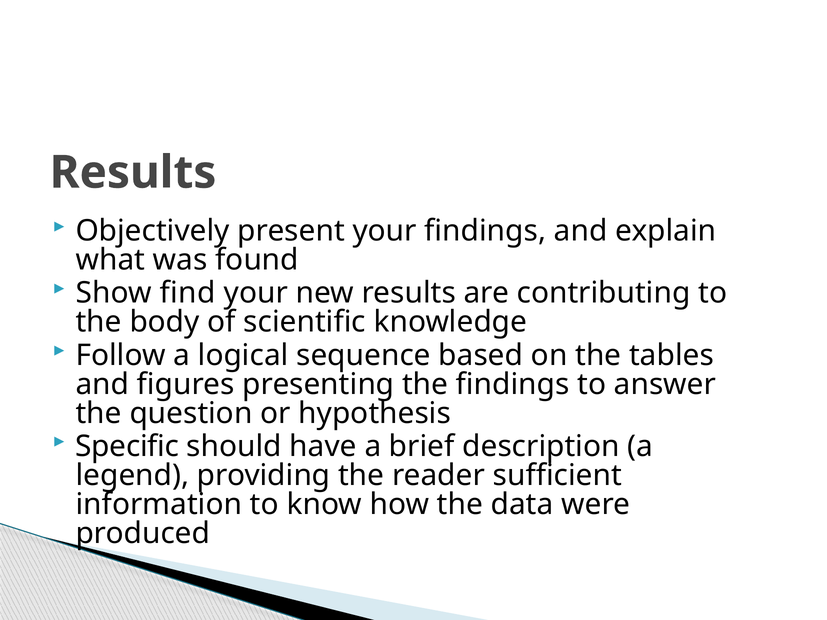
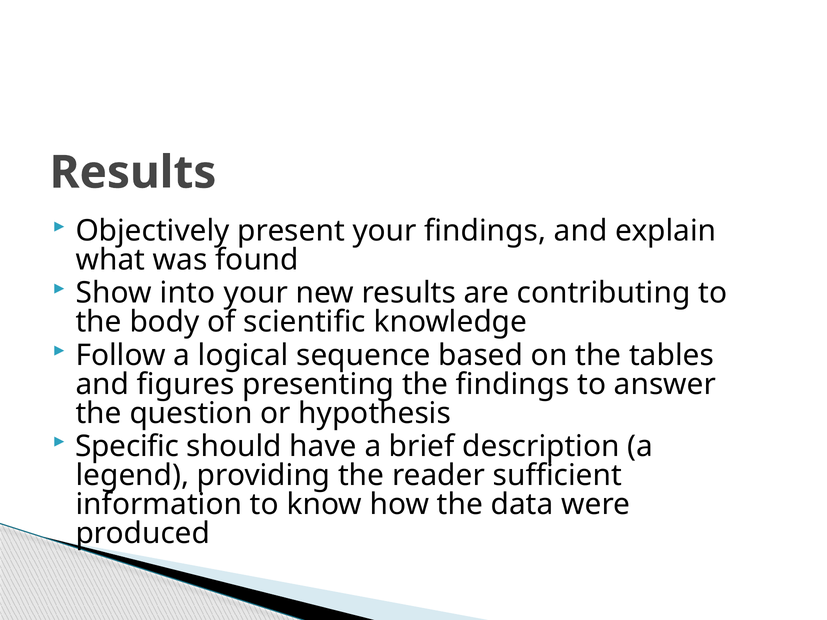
find: find -> into (188, 293)
